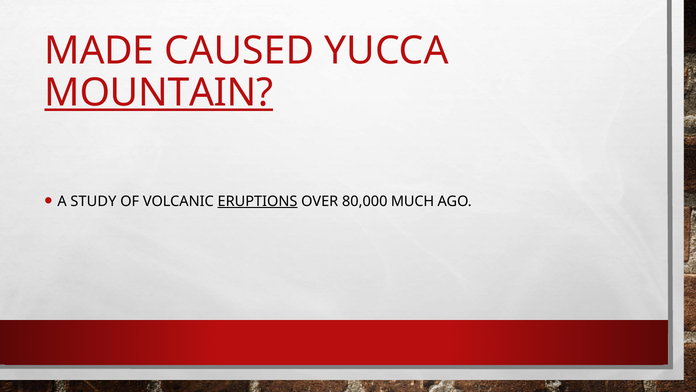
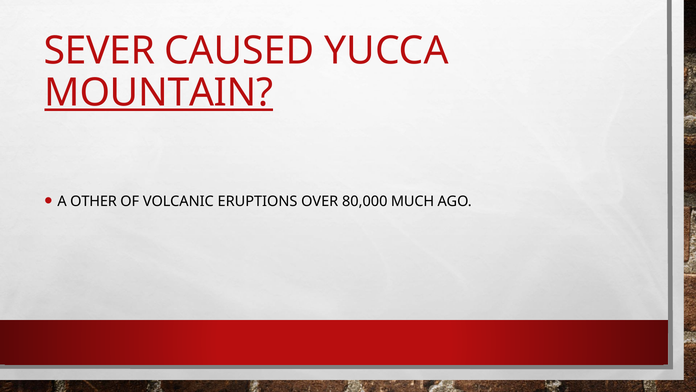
MADE: MADE -> SEVER (99, 51)
STUDY: STUDY -> OTHER (94, 201)
ERUPTIONS underline: present -> none (257, 201)
